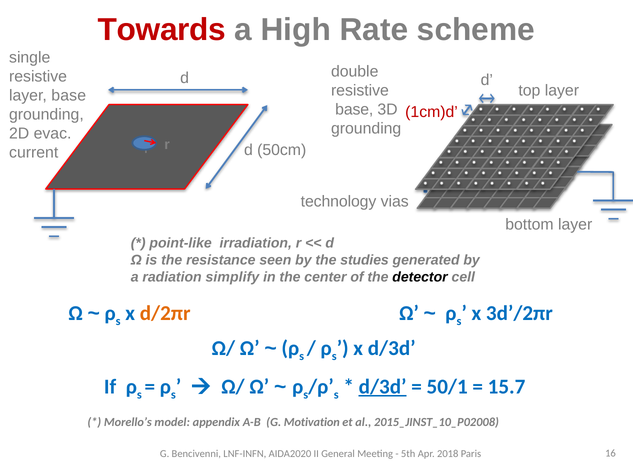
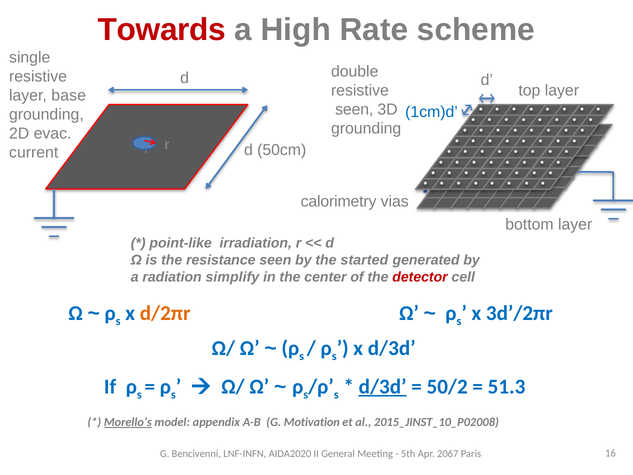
base: base -> seen (354, 109)
1cm)d colour: red -> blue (432, 112)
technology: technology -> calorimetry (339, 201)
studies: studies -> started (364, 260)
detector colour: black -> red (420, 277)
50/1: 50/1 -> 50/2 (447, 386)
15.7: 15.7 -> 51.3 (507, 386)
Morello’s underline: none -> present (128, 422)
2018: 2018 -> 2067 (448, 453)
